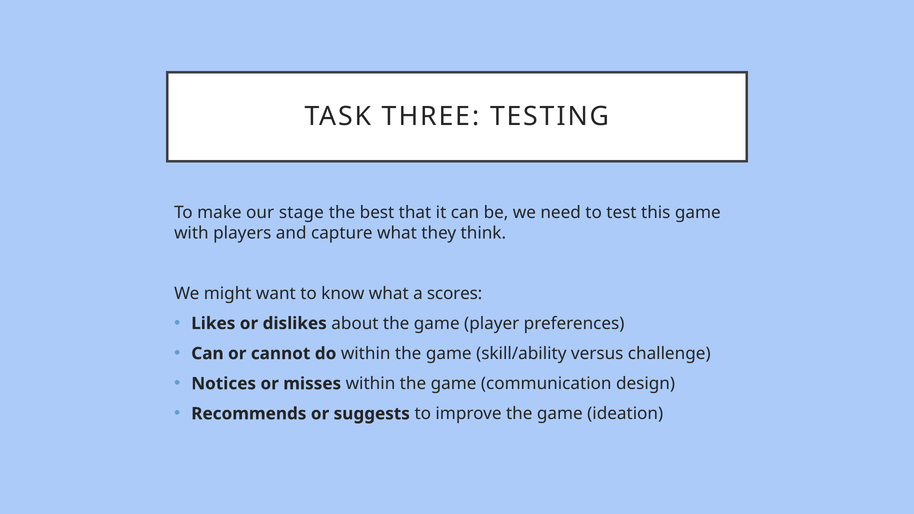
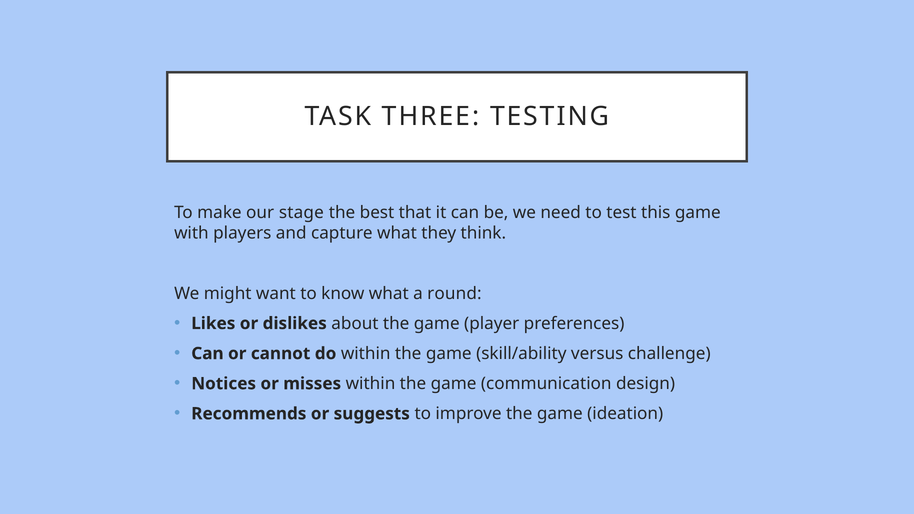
scores: scores -> round (454, 293)
